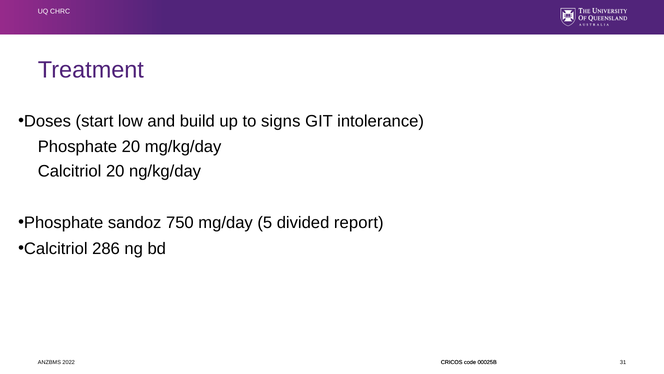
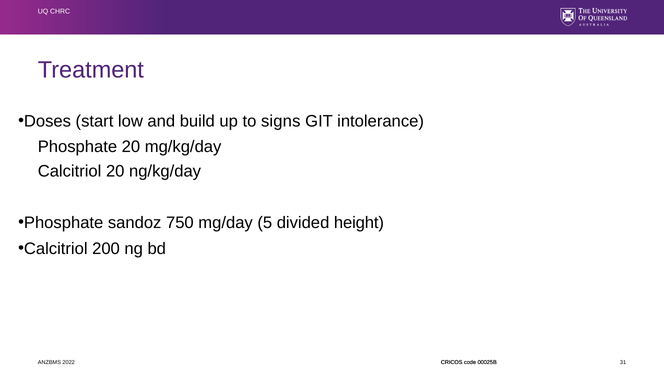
report: report -> height (359, 222)
286: 286 -> 200 (106, 249)
